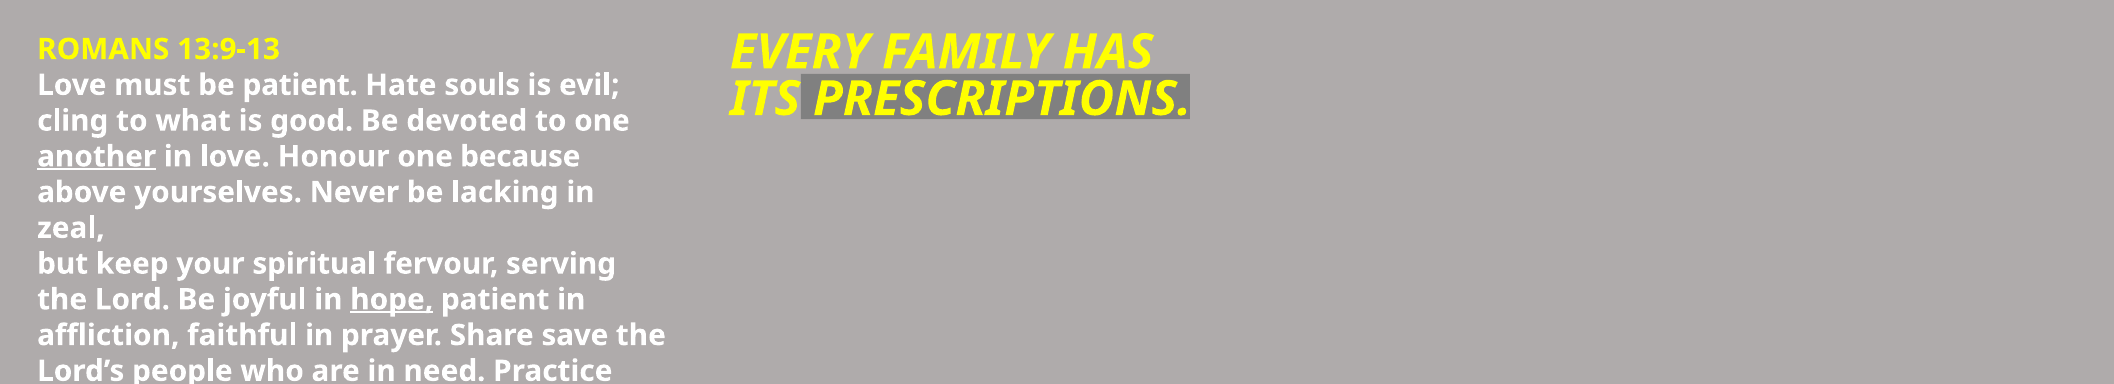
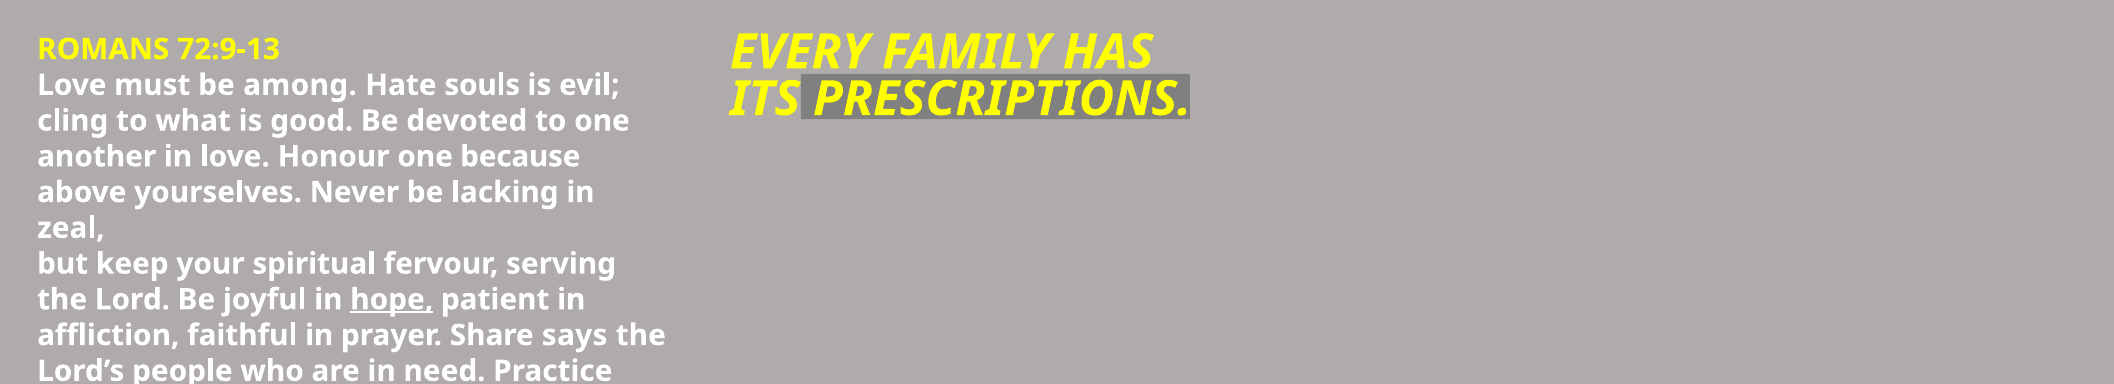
13:9-13: 13:9-13 -> 72:9-13 (229, 49)
be patient: patient -> among (300, 85)
another underline: present -> none (97, 157)
save: save -> says (575, 336)
